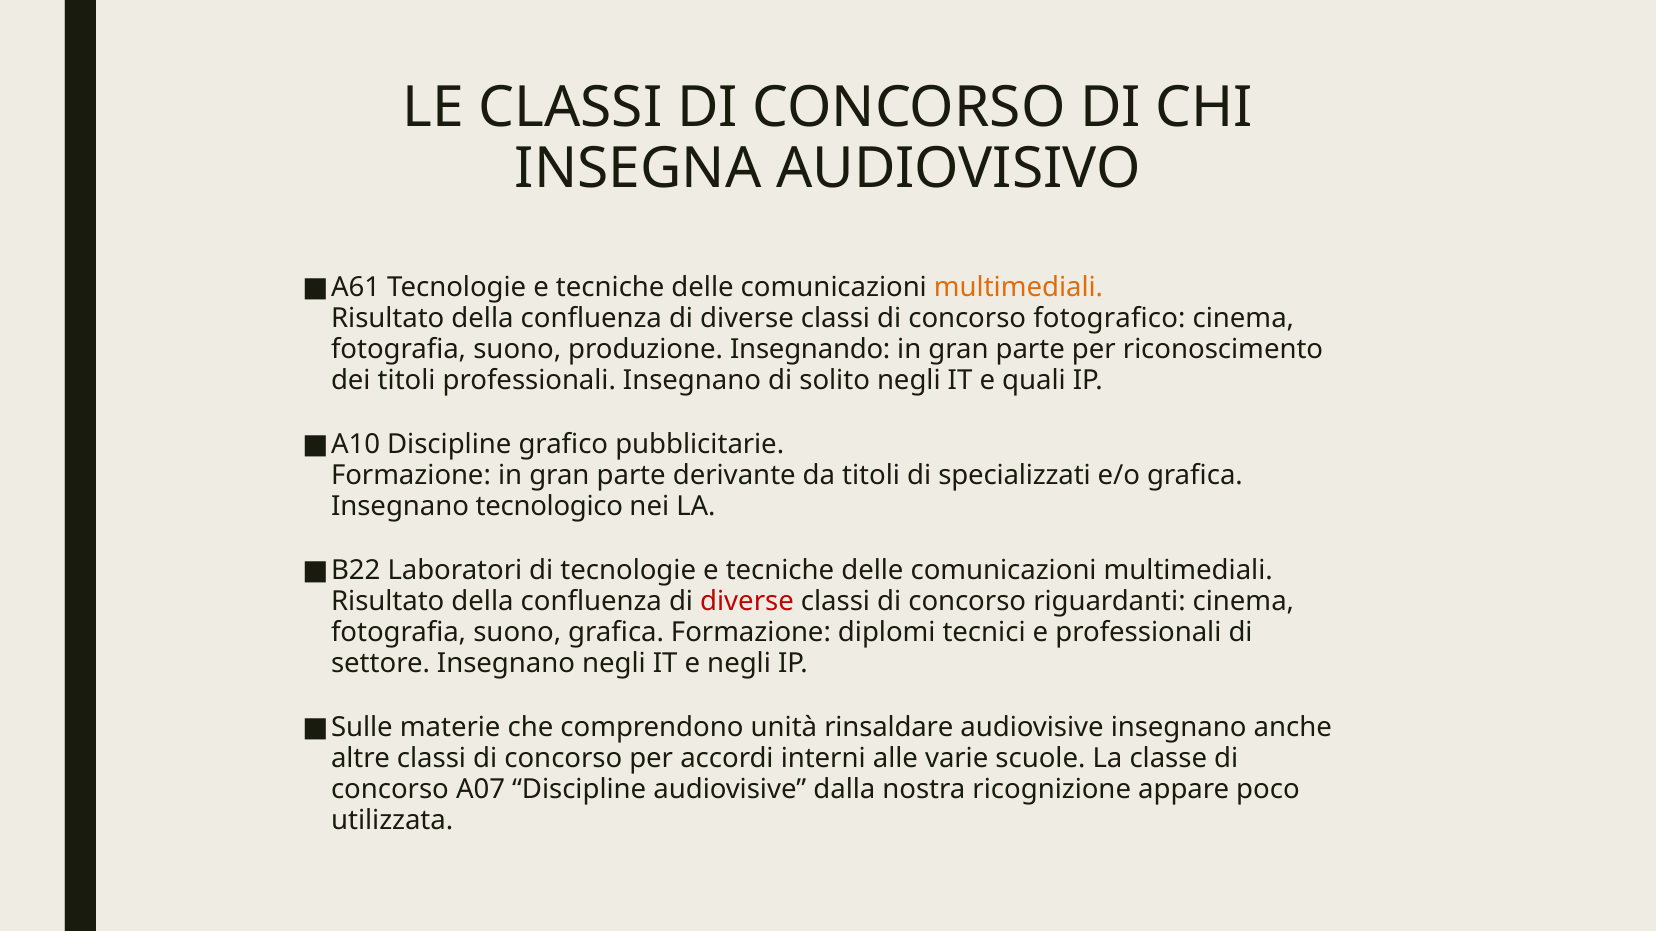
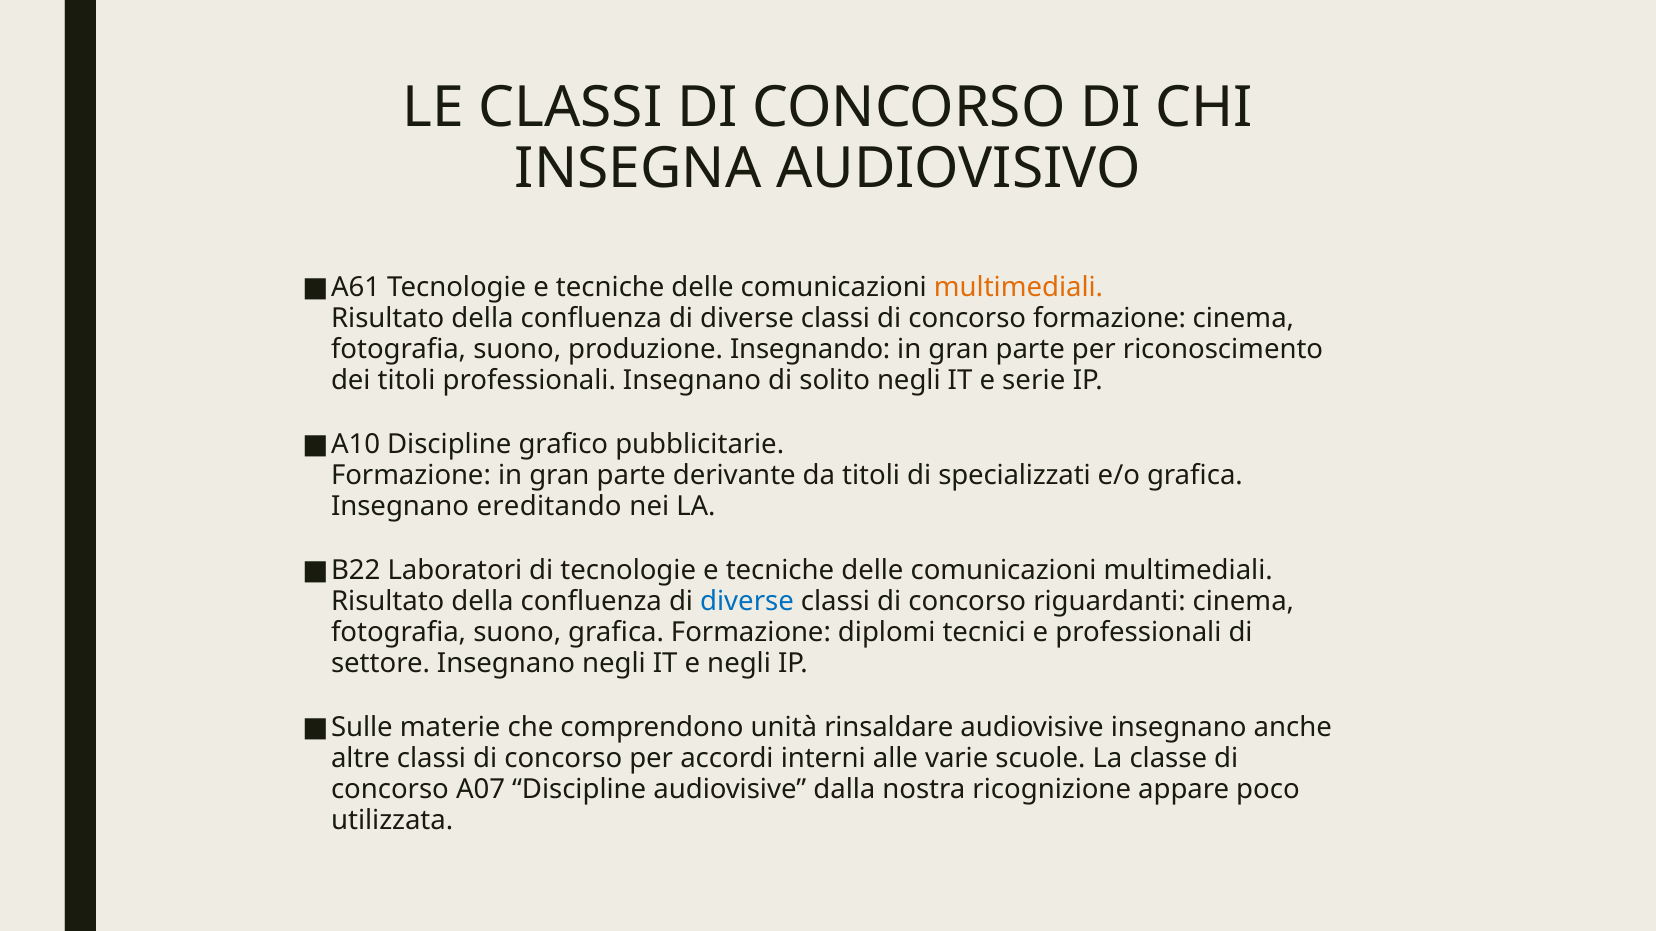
concorso fotografico: fotografico -> formazione (1110, 319)
quali: quali -> serie (1034, 381)
tecnologico: tecnologico -> ereditando (549, 507)
diverse colour: red -> blue (747, 602)
